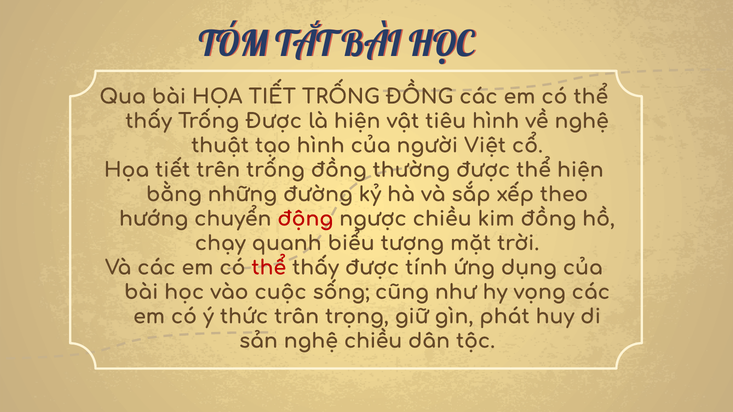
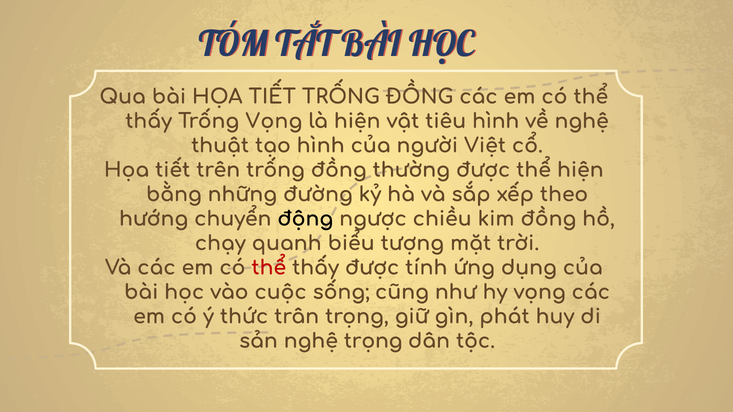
Trống Được: Được -> Vọng (274, 121)
động colour: red -> black (305, 219)
nghệ chiều: chiều -> trọng (373, 341)
